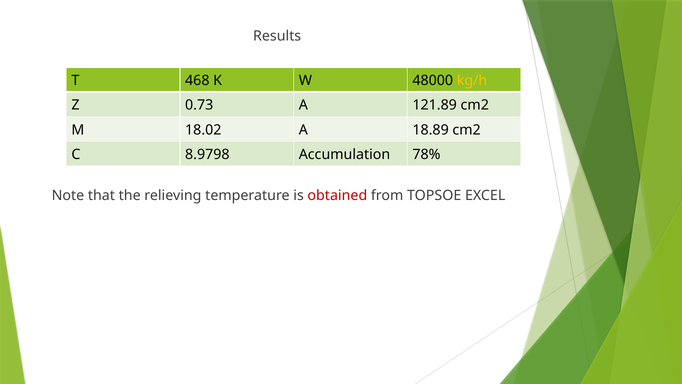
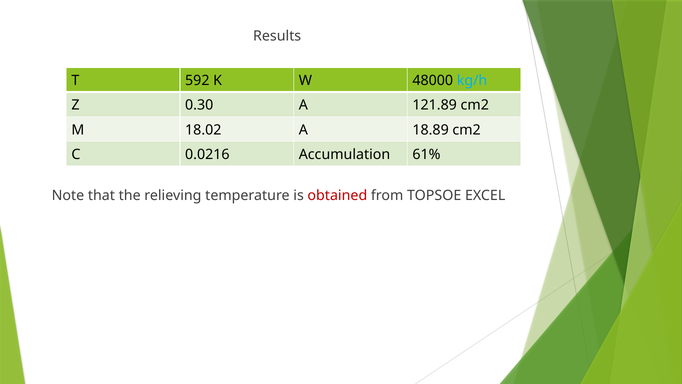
468: 468 -> 592 (197, 81)
kg/h colour: yellow -> light blue (472, 81)
0.73: 0.73 -> 0.30 (199, 105)
8.9798: 8.9798 -> 0.0216 (207, 154)
78%: 78% -> 61% (426, 154)
